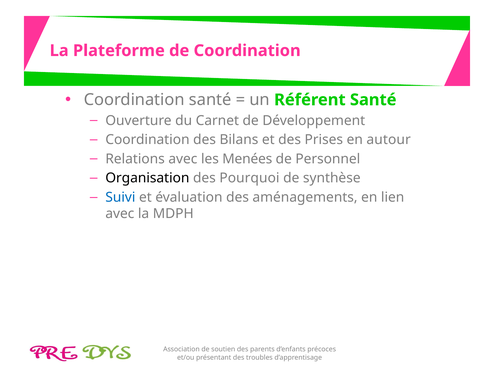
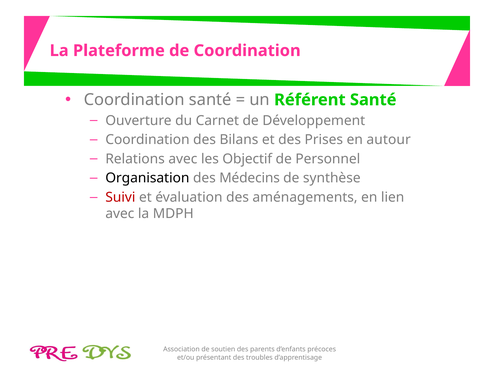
Menées: Menées -> Objectif (247, 159)
Pourquoi: Pourquoi -> Médecins (250, 178)
Suivi colour: blue -> red (120, 198)
